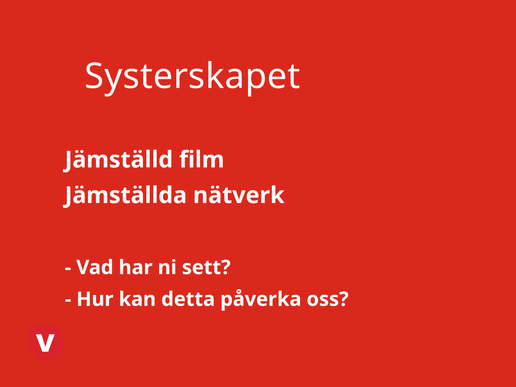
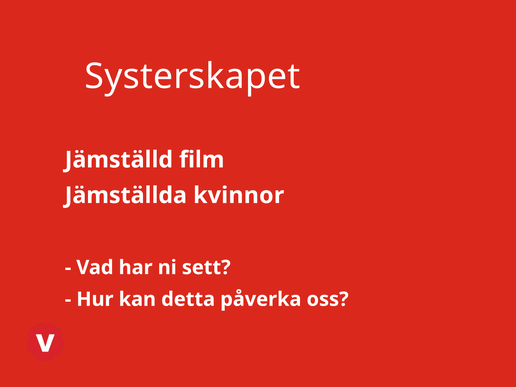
nätverk: nätverk -> kvinnor (239, 195)
